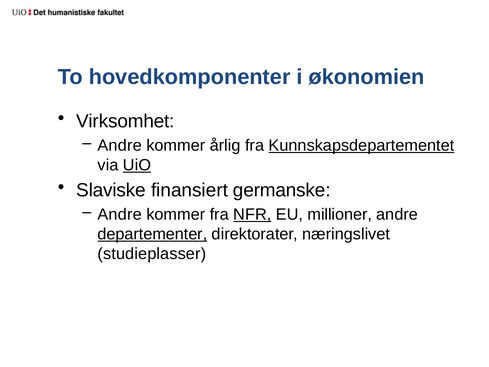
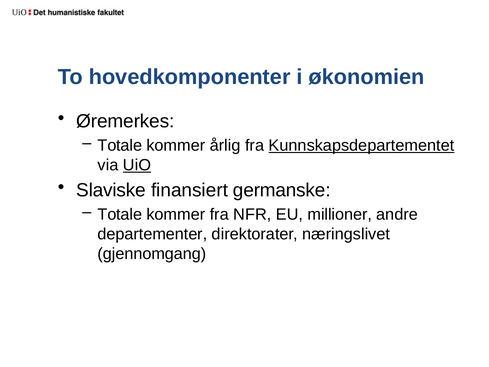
Virksomhet: Virksomhet -> Øremerkes (125, 121)
Andre: Andre -> Totale (120, 145)
Andre: Andre -> Totale (120, 214)
NFR underline: present -> none (252, 214)
departementer underline: present -> none (152, 234)
studieplasser: studieplasser -> gjennomgang (152, 254)
